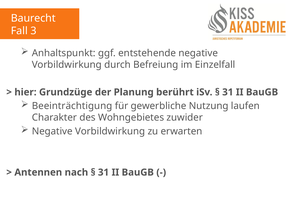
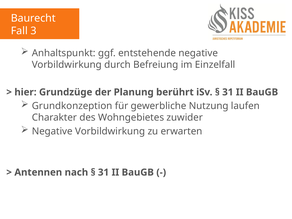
Beeinträchtigung: Beeinträchtigung -> Grundkonzeption (72, 106)
